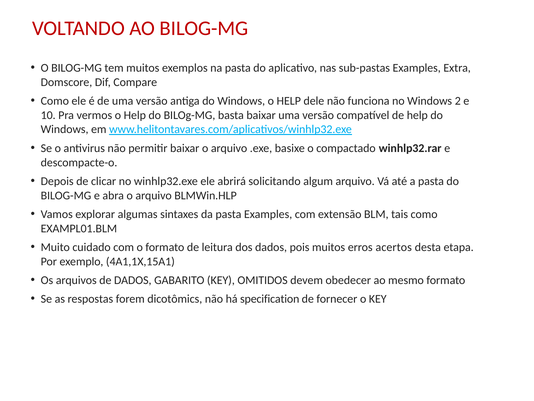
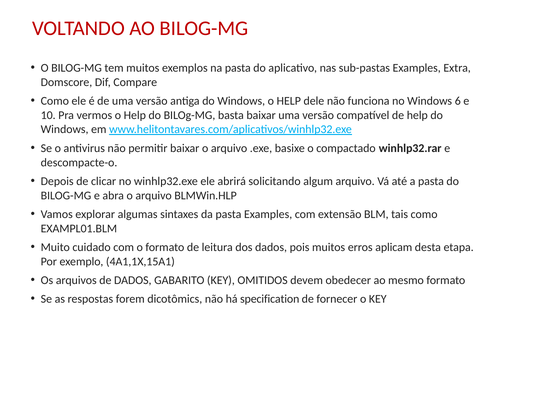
2: 2 -> 6 (458, 101)
acertos: acertos -> aplicam (394, 247)
